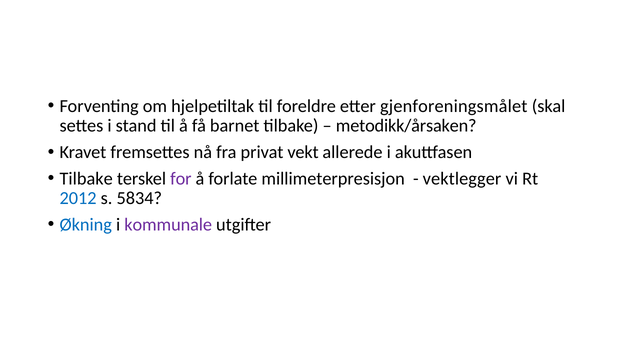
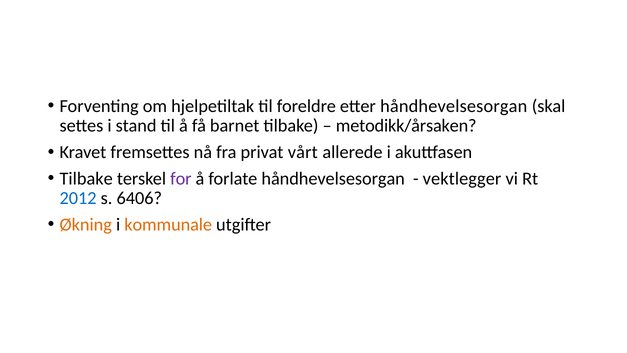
etter gjenforeningsmålet: gjenforeningsmålet -> håndhevelsesorgan (454, 106)
vekt: vekt -> vårt (303, 152)
forlate millimeterpresisjon: millimeterpresisjon -> håndhevelsesorgan (333, 178)
5834: 5834 -> 6406 (139, 198)
Økning colour: blue -> orange (86, 224)
kommunale colour: purple -> orange (168, 224)
